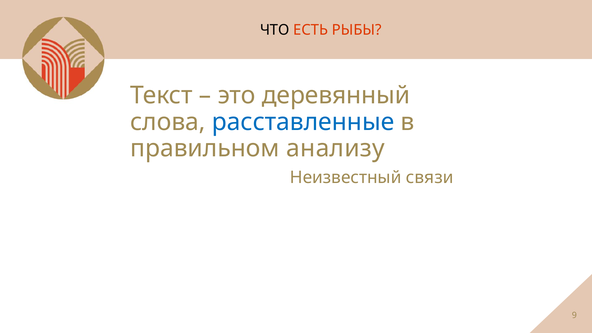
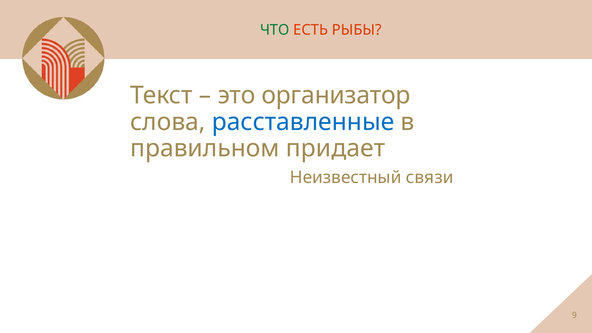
ЧТО colour: black -> green (275, 30)
деревянный: деревянный -> организатор (336, 95)
анализу: анализу -> придает (336, 148)
